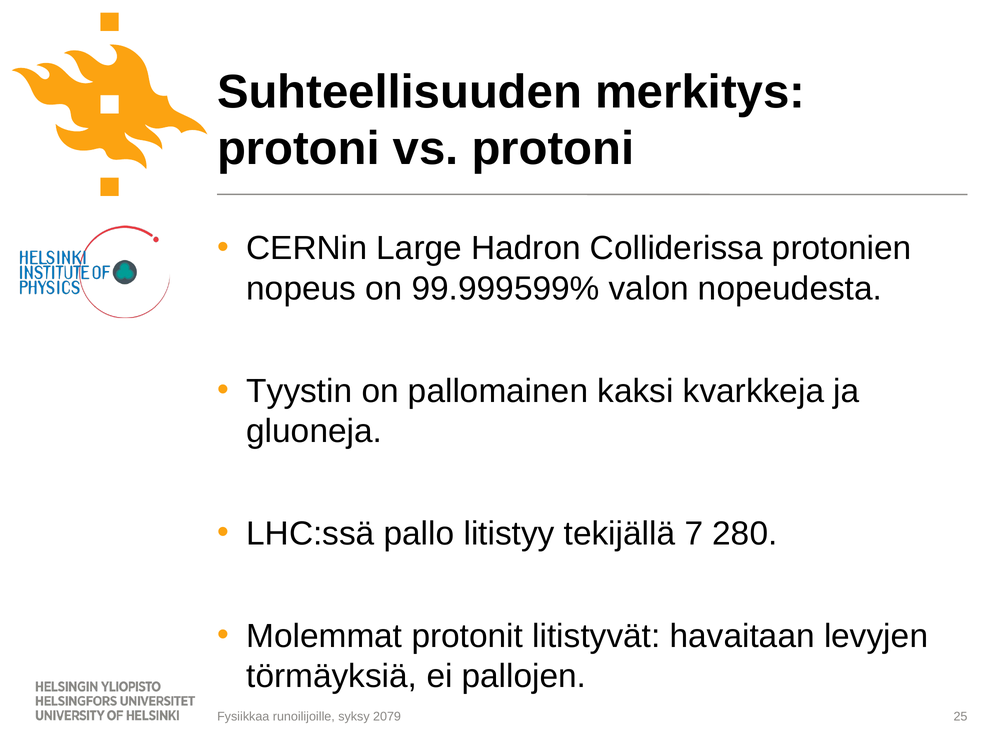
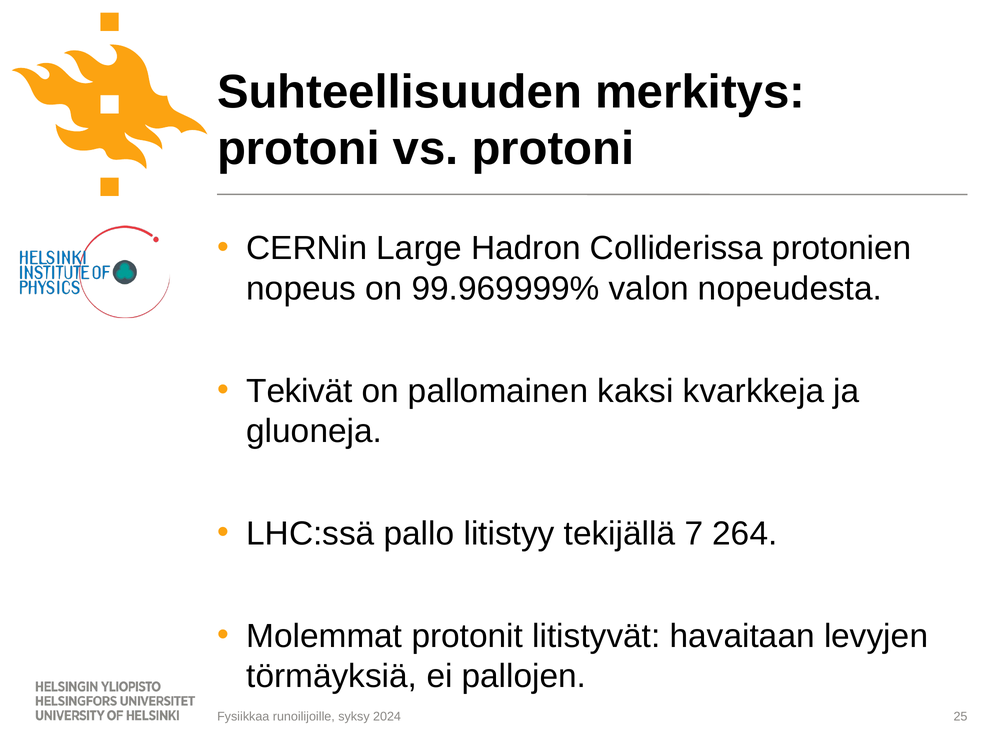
99.999599%: 99.999599% -> 99.969999% (506, 289)
Tyystin: Tyystin -> Tekivät (299, 391)
280: 280 -> 264 (745, 534)
2079: 2079 -> 2024 (387, 717)
